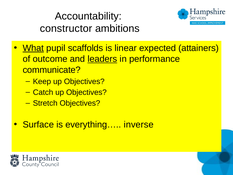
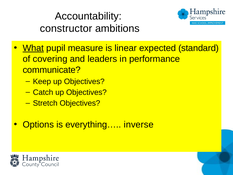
scaffolds: scaffolds -> measure (86, 48)
attainers: attainers -> standard (199, 48)
outcome: outcome -> covering (50, 59)
leaders underline: present -> none (102, 59)
Surface: Surface -> Options (38, 124)
